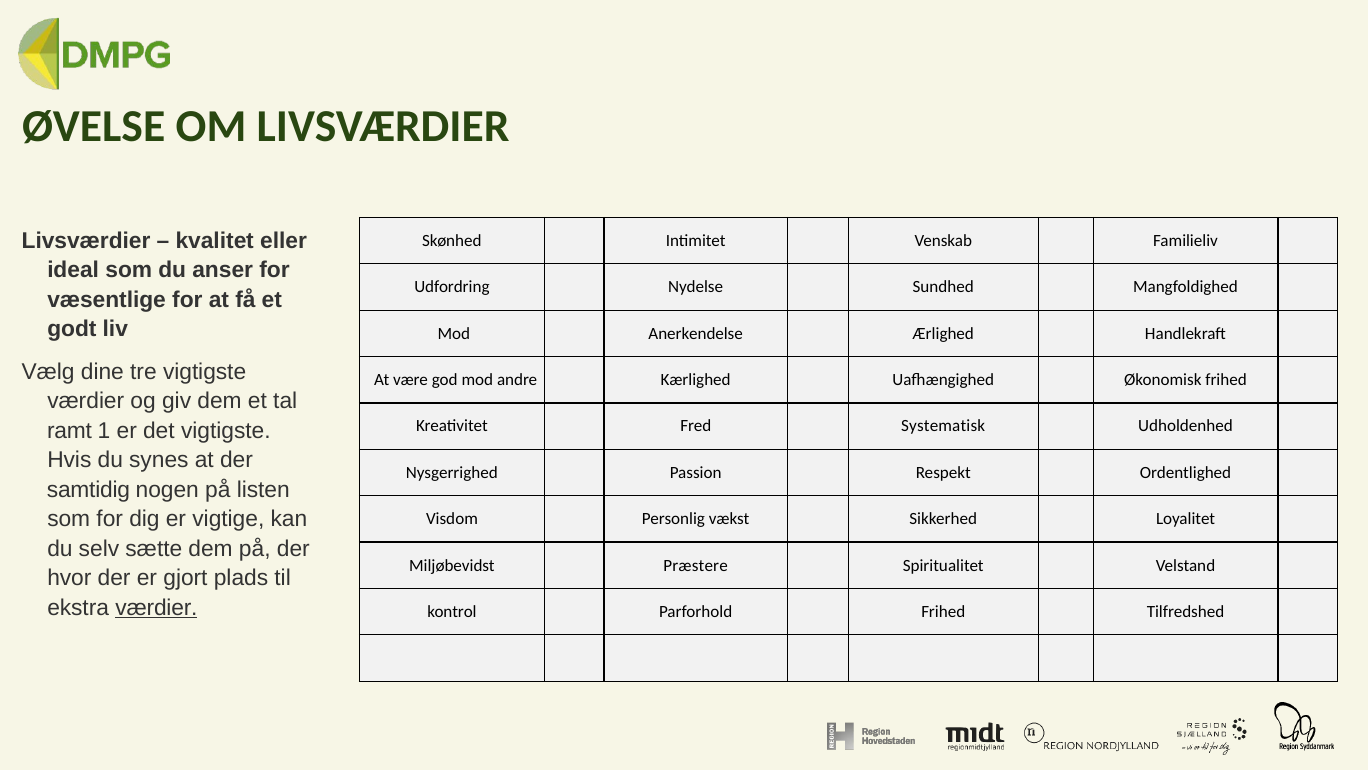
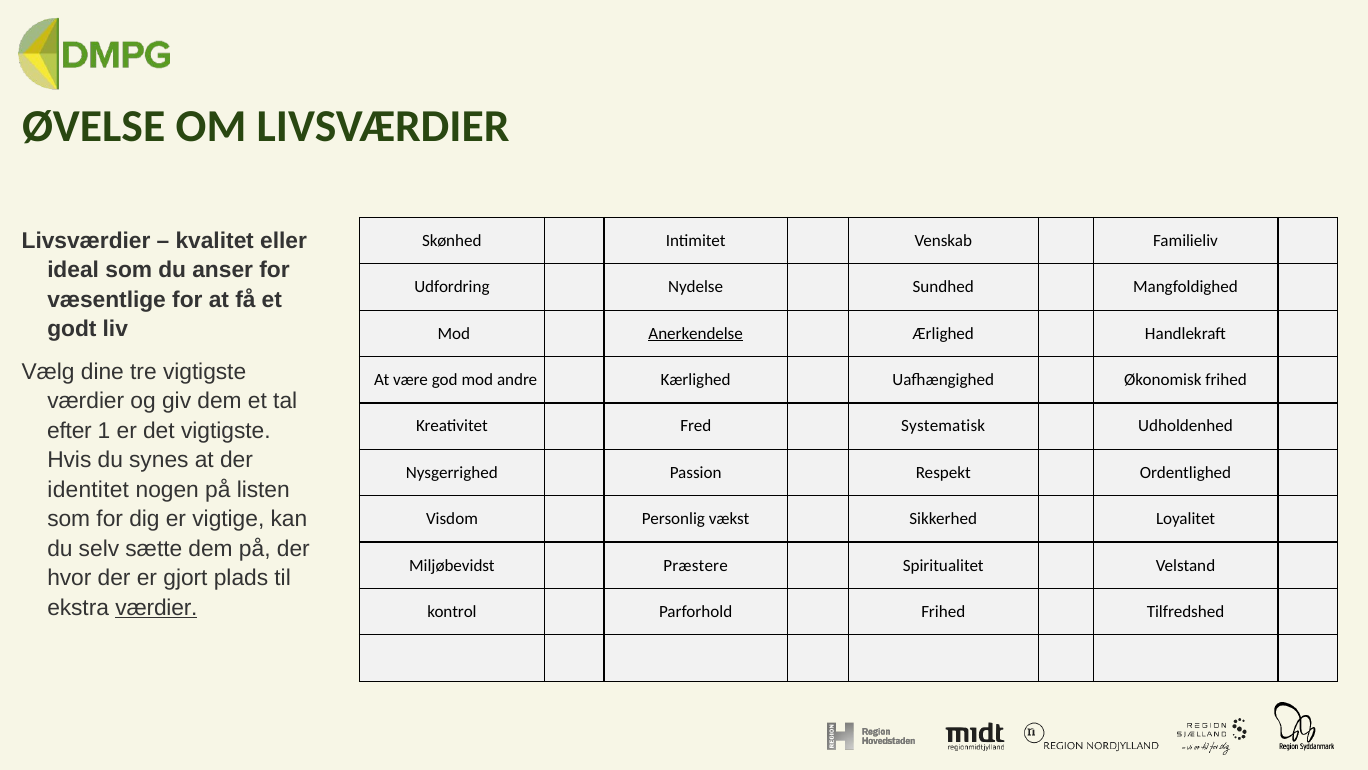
Anerkendelse underline: none -> present (696, 333)
ramt: ramt -> efter (69, 430)
samtidig: samtidig -> identitet (88, 489)
